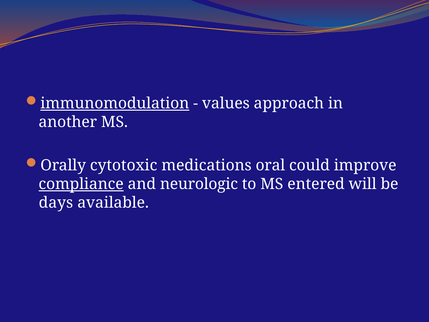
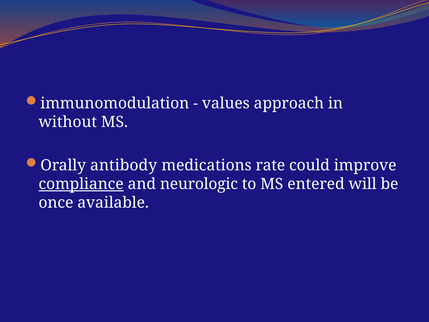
immunomodulation underline: present -> none (115, 103)
another: another -> without (68, 122)
cytotoxic: cytotoxic -> antibody (124, 165)
oral: oral -> rate (270, 165)
days: days -> once (56, 203)
